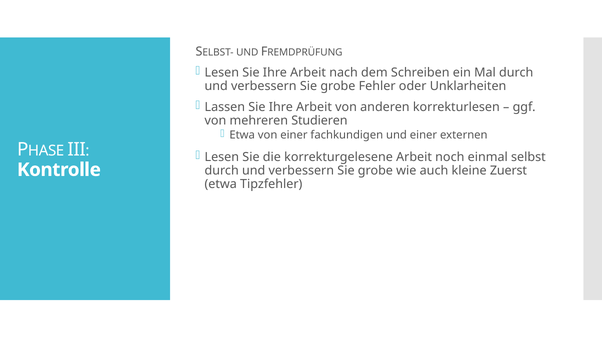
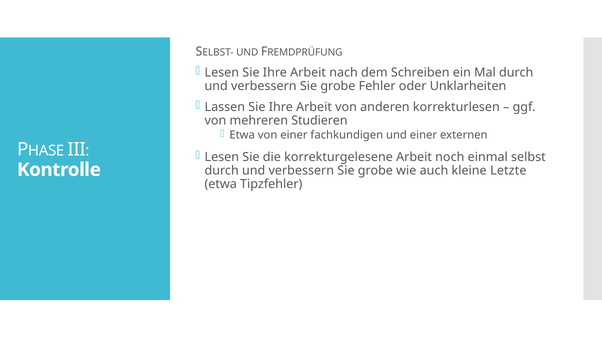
Zuerst: Zuerst -> Letzte (508, 171)
